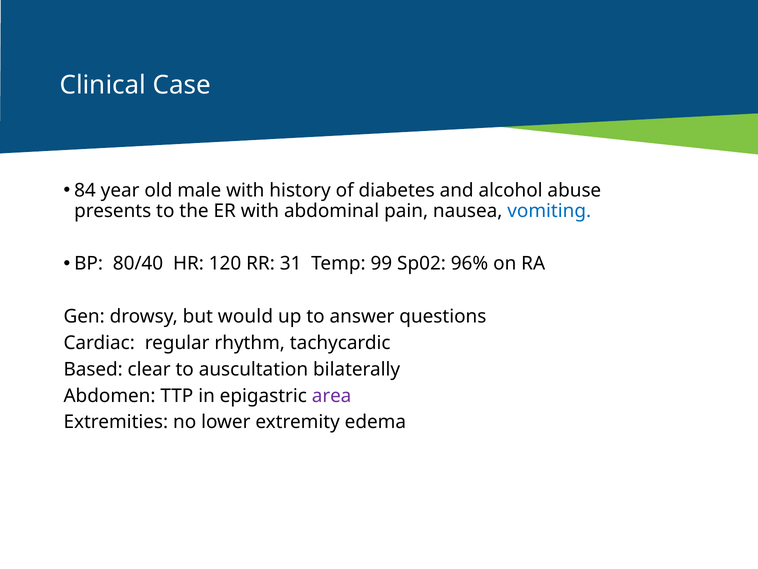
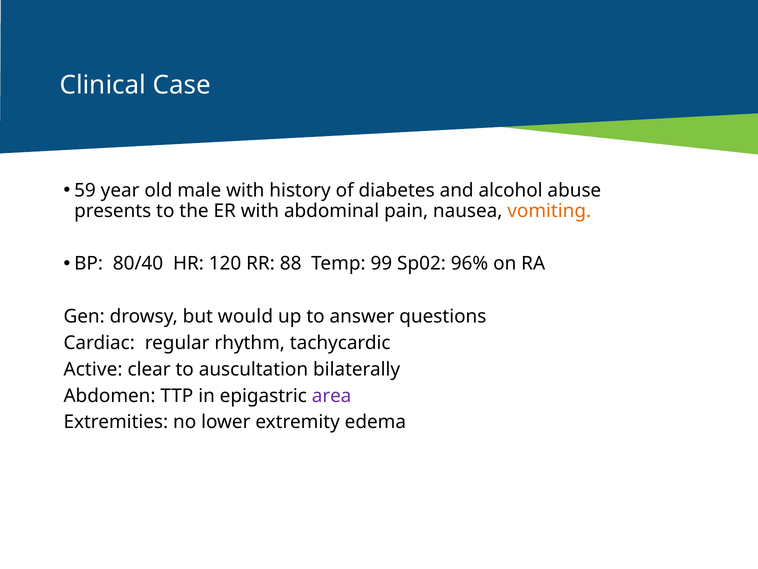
84: 84 -> 59 (85, 190)
vomiting colour: blue -> orange (549, 211)
31: 31 -> 88 (291, 263)
Based: Based -> Active (93, 369)
